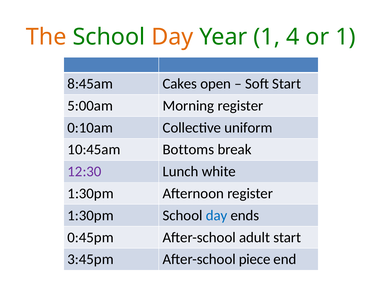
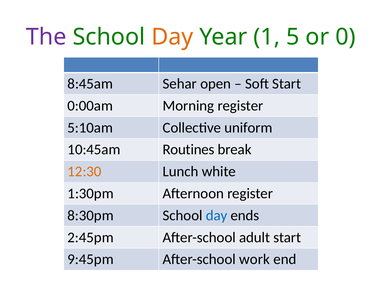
The colour: orange -> purple (46, 37)
4: 4 -> 5 (293, 37)
or 1: 1 -> 0 (345, 37)
Cakes: Cakes -> Sehar (180, 84)
5:00am: 5:00am -> 0:00am (90, 106)
0:10am: 0:10am -> 5:10am (90, 128)
Bottoms: Bottoms -> Routines (189, 150)
12:30 colour: purple -> orange (84, 172)
1:30pm: 1:30pm -> 8:30pm (91, 216)
0:45pm: 0:45pm -> 2:45pm (91, 238)
3:45pm: 3:45pm -> 9:45pm (91, 260)
piece: piece -> work (255, 260)
